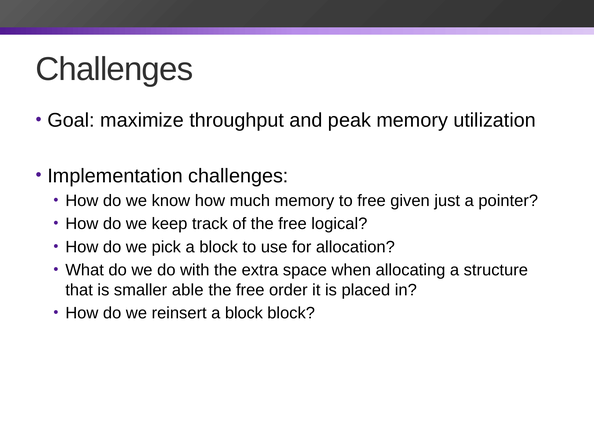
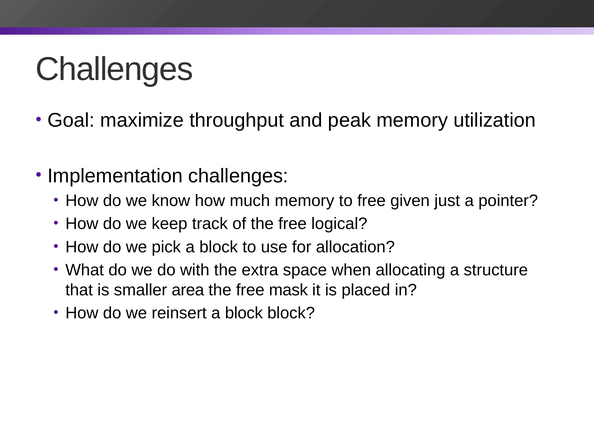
able: able -> area (188, 290)
order: order -> mask (288, 290)
